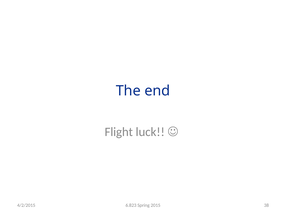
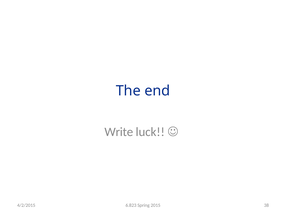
Flight: Flight -> Write (119, 131)
